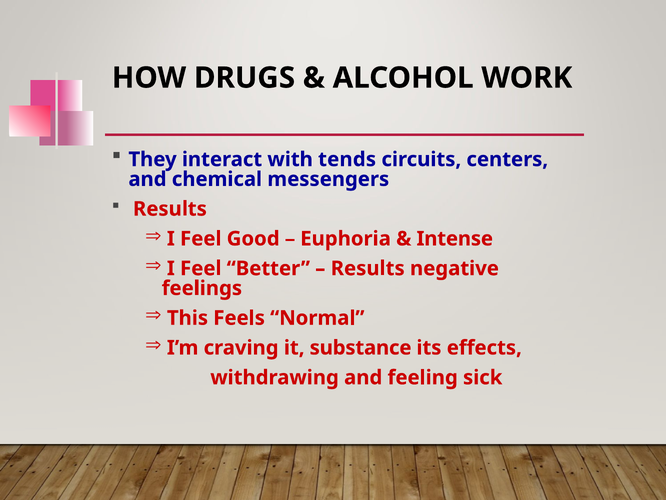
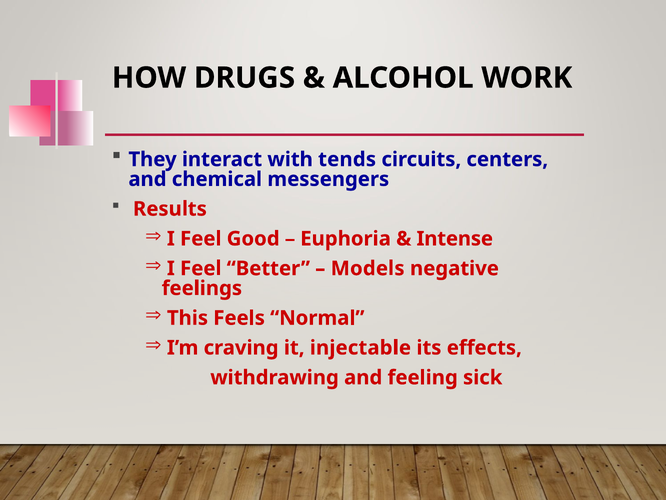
Results: Results -> Models (368, 268)
substance: substance -> injectable (360, 347)
